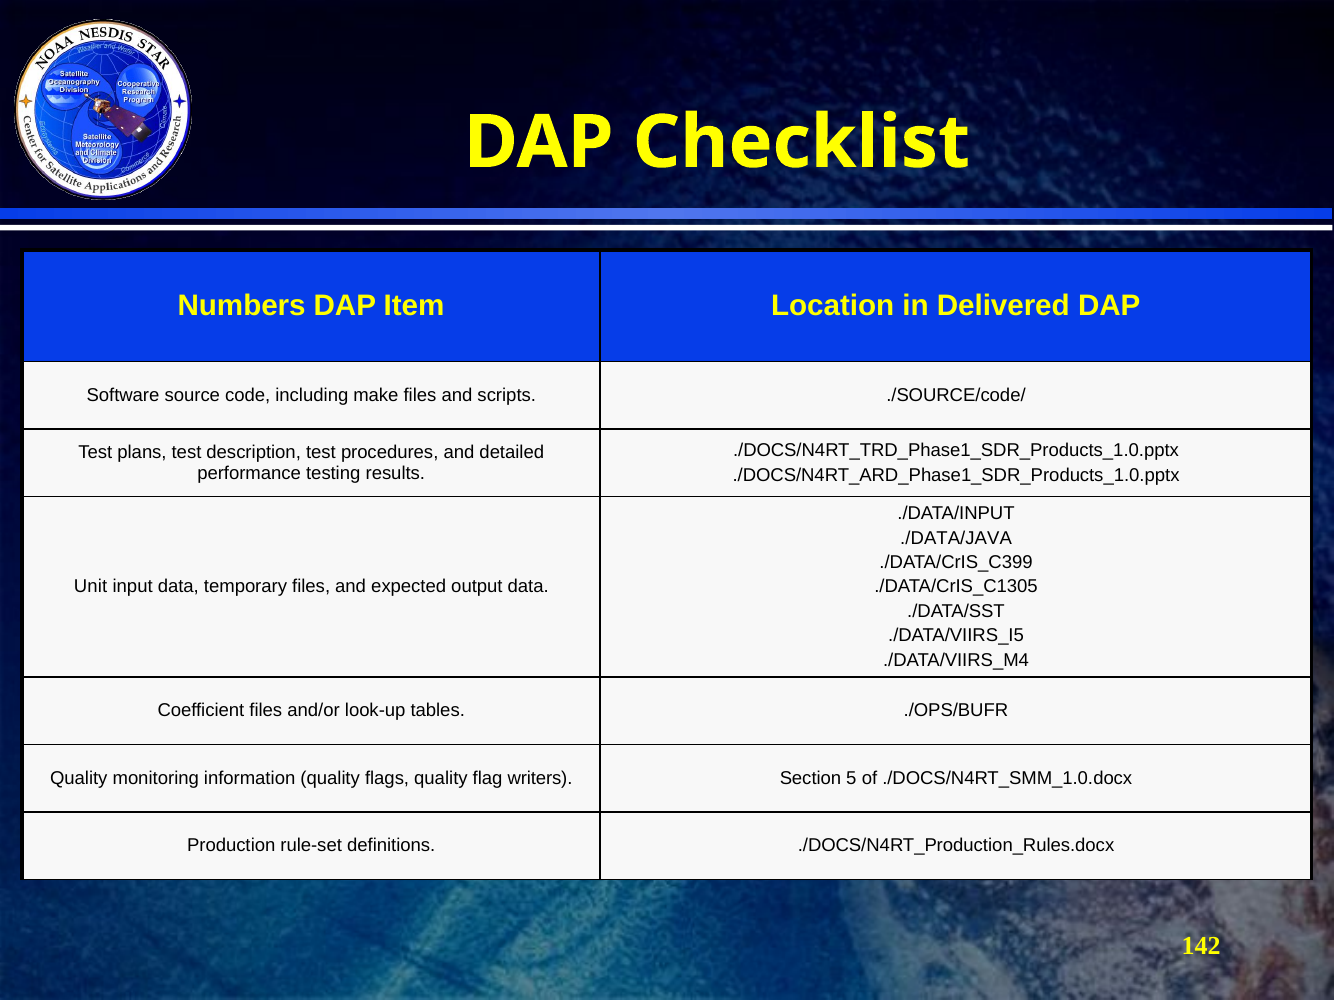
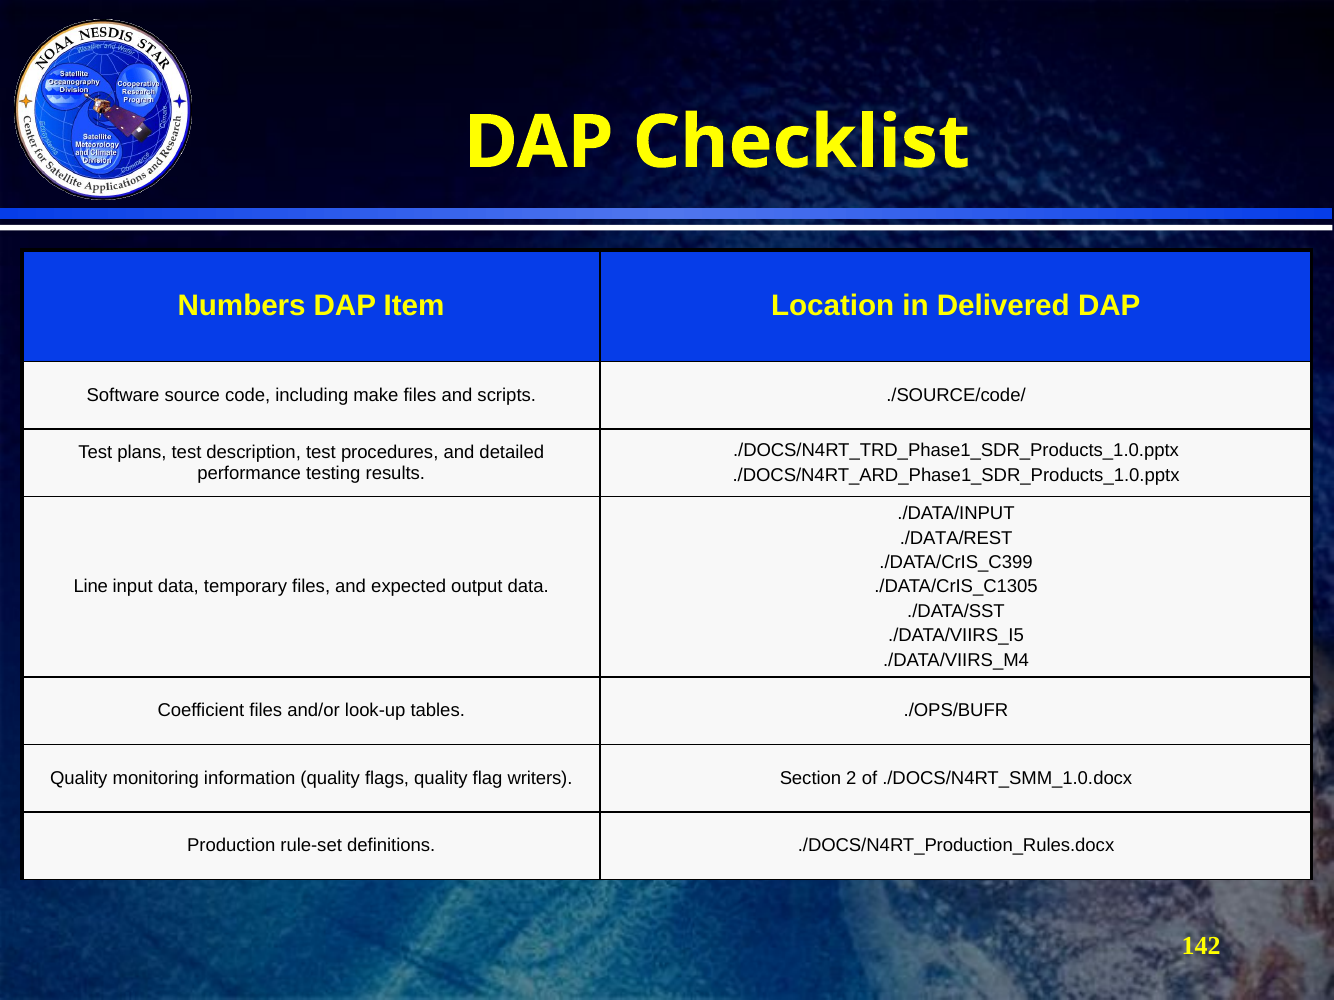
./DATA/JAVA: ./DATA/JAVA -> ./DATA/REST (956, 538)
Unit: Unit -> Line (91, 587)
5: 5 -> 2 (851, 779)
